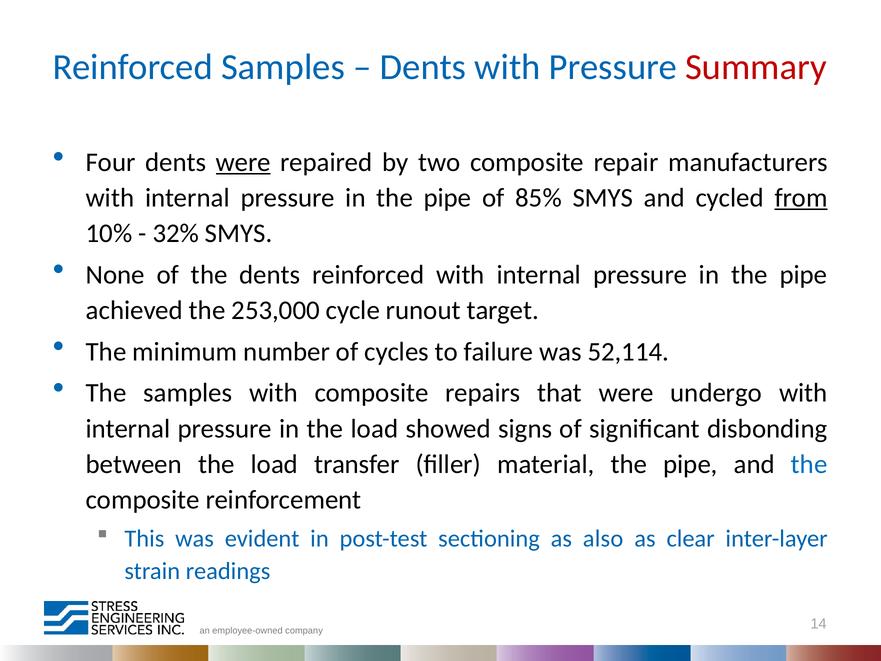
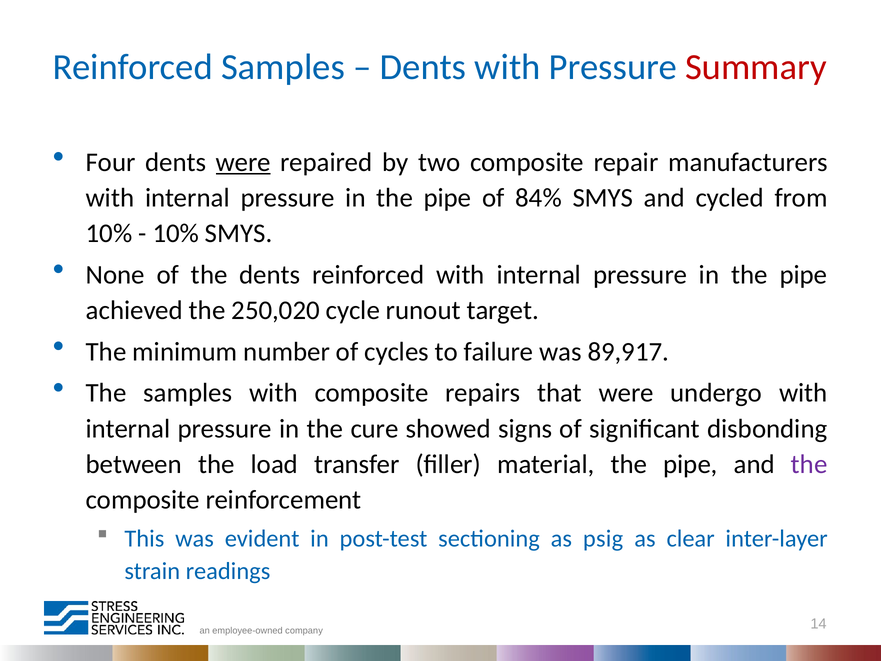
85%: 85% -> 84% (539, 198)
from underline: present -> none (801, 198)
32%: 32% -> 10% (176, 233)
253,000: 253,000 -> 250,020 (276, 310)
52,114: 52,114 -> 89,917 (628, 352)
in the load: load -> cure (375, 428)
the colour: blue -> purple (809, 464)
also: also -> psig (603, 538)
